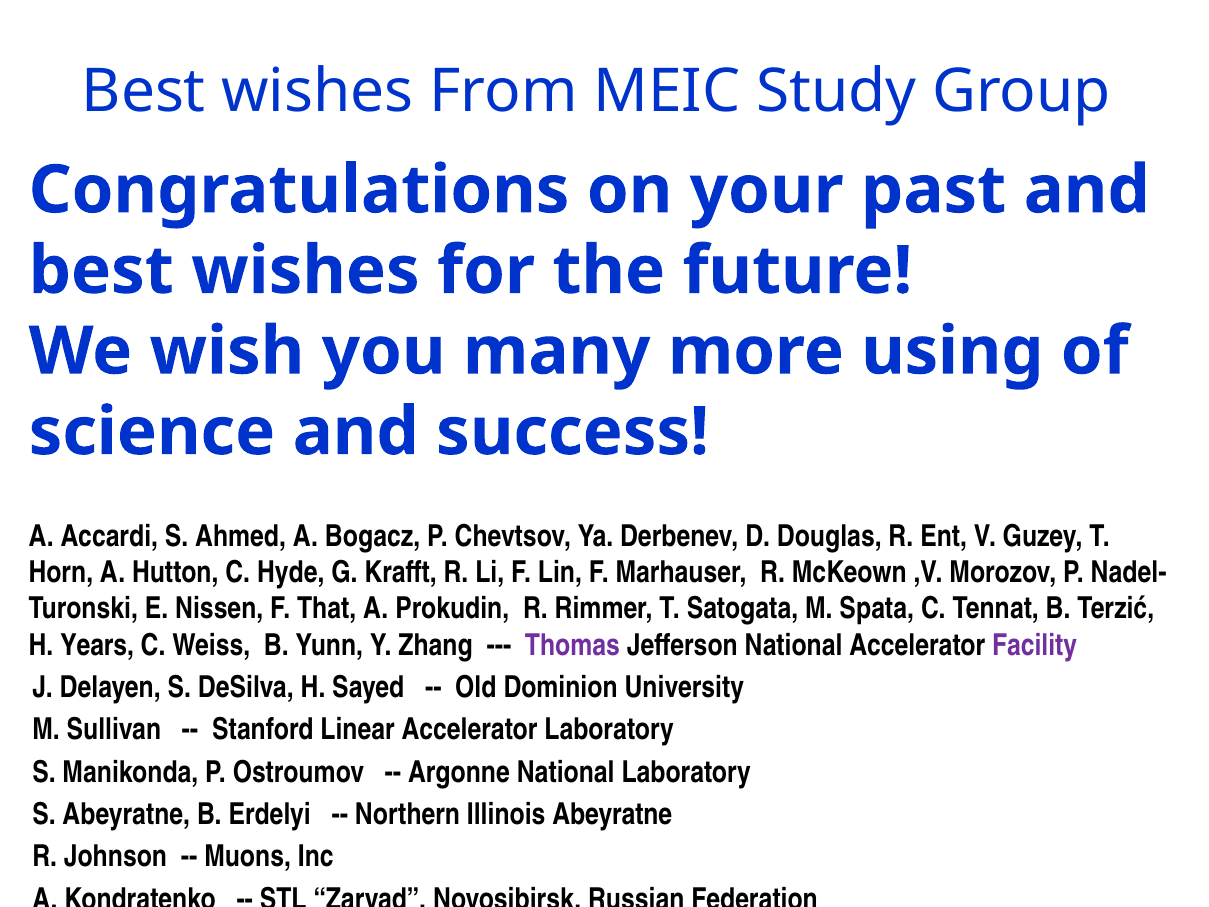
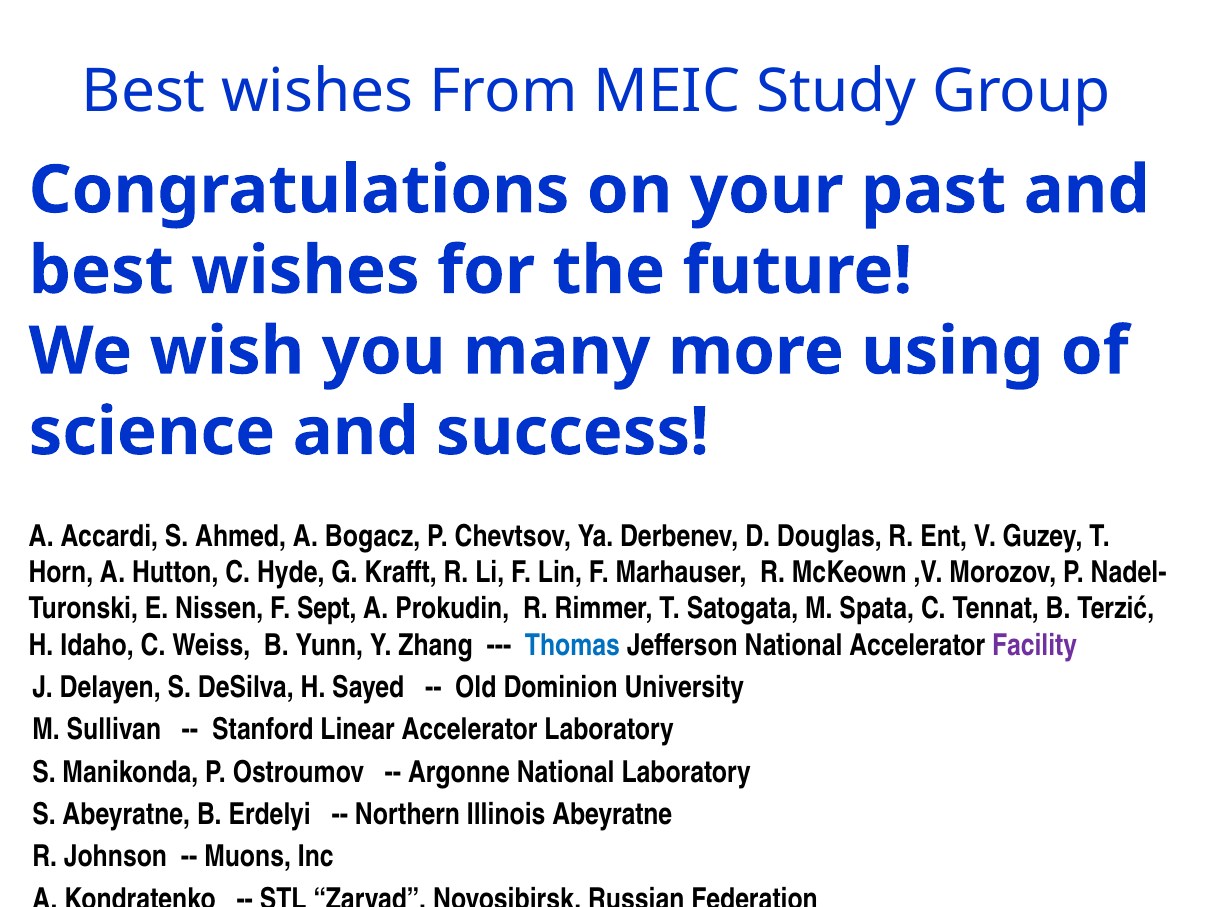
That: That -> Sept (327, 609)
H Years: Years -> Idaho (97, 645)
Thomas colour: purple -> blue (572, 645)
